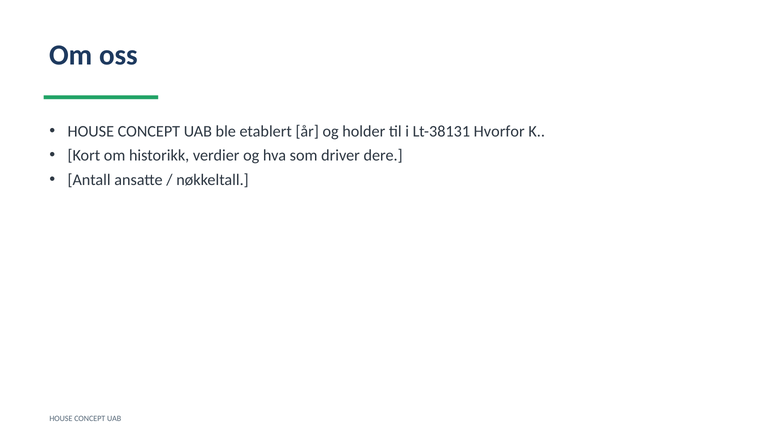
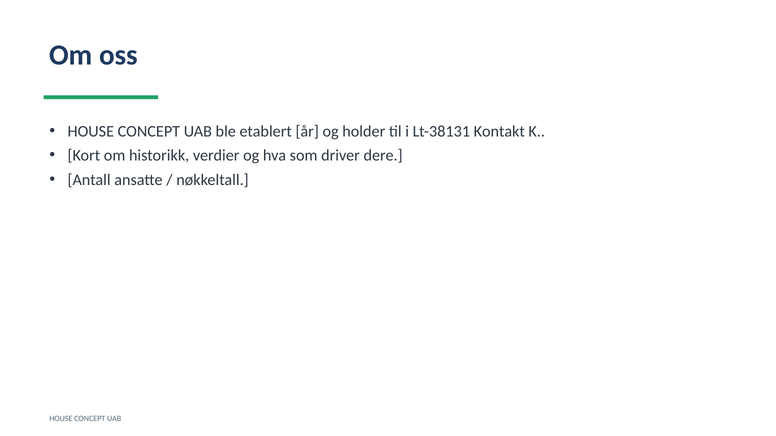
Hvorfor: Hvorfor -> Kontakt (499, 131)
